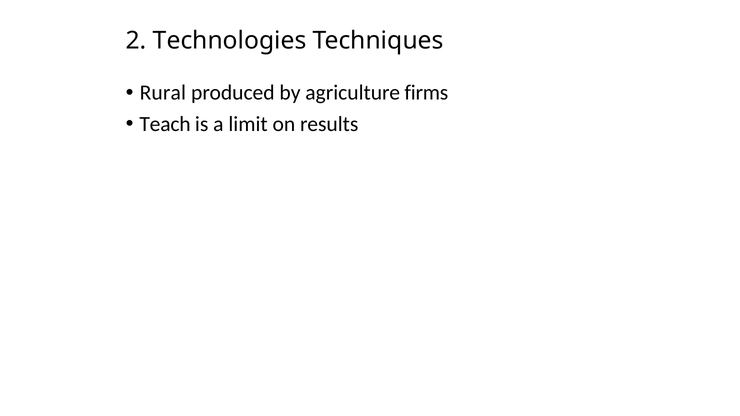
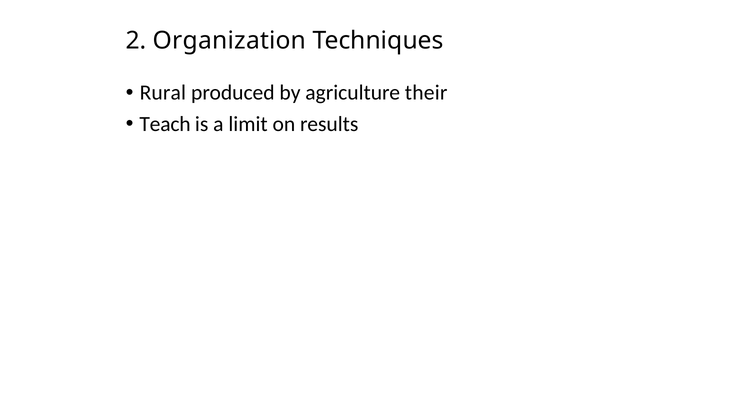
Technologies: Technologies -> Organization (230, 41)
firms: firms -> their (426, 93)
